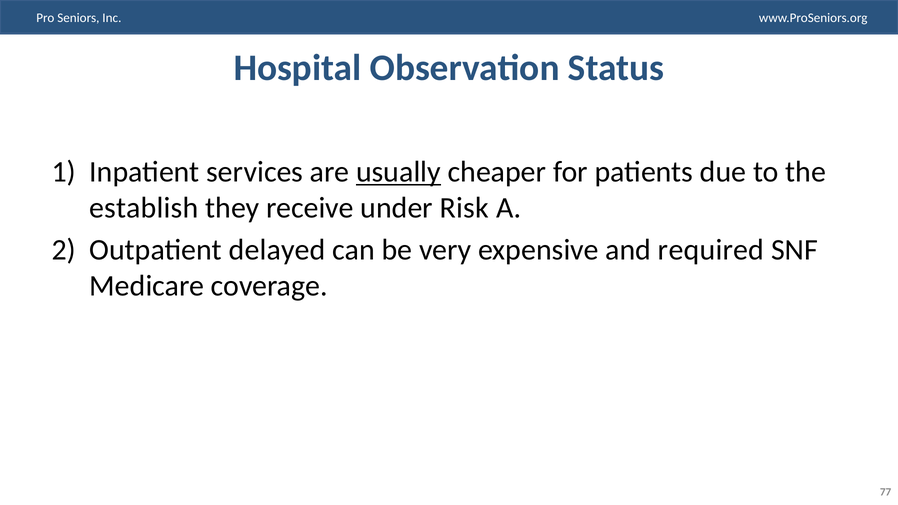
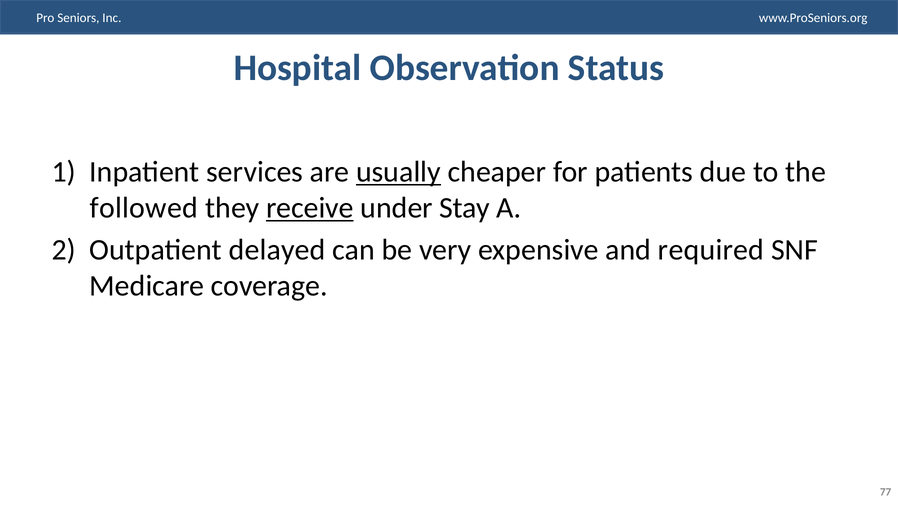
establish: establish -> followed (144, 208)
receive underline: none -> present (310, 208)
Risk: Risk -> Stay (465, 208)
